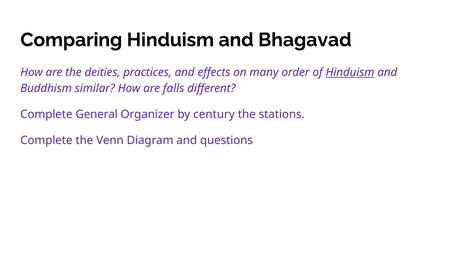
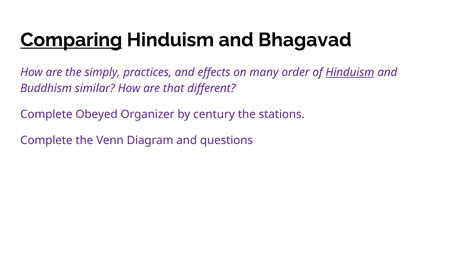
Comparing underline: none -> present (71, 40)
deities: deities -> simply (102, 72)
falls: falls -> that (174, 88)
General: General -> Obeyed (97, 115)
